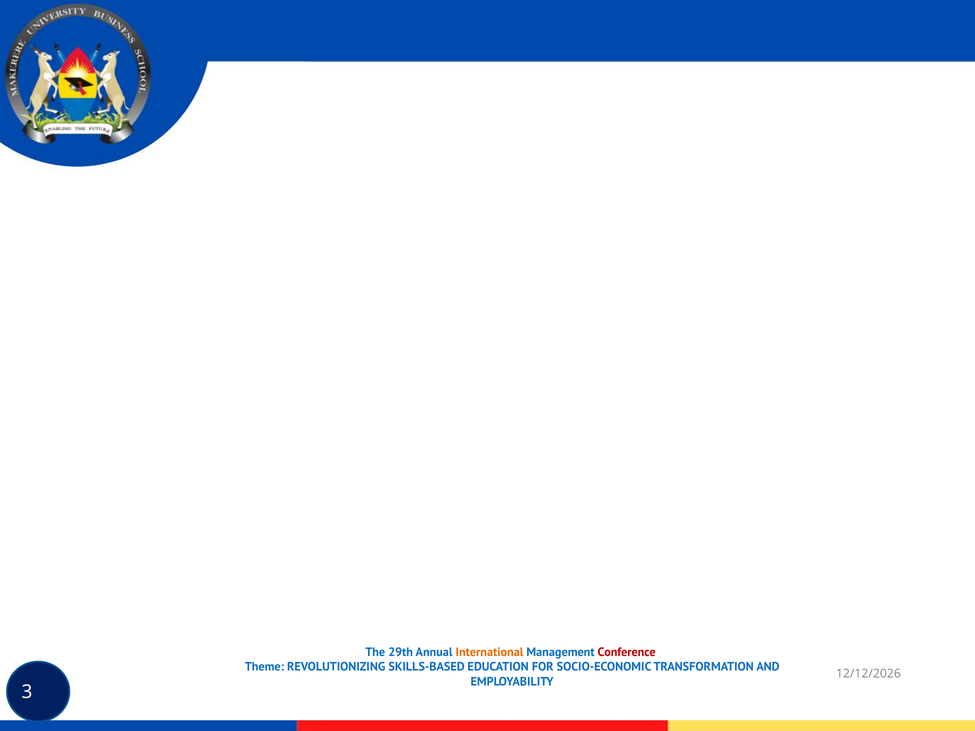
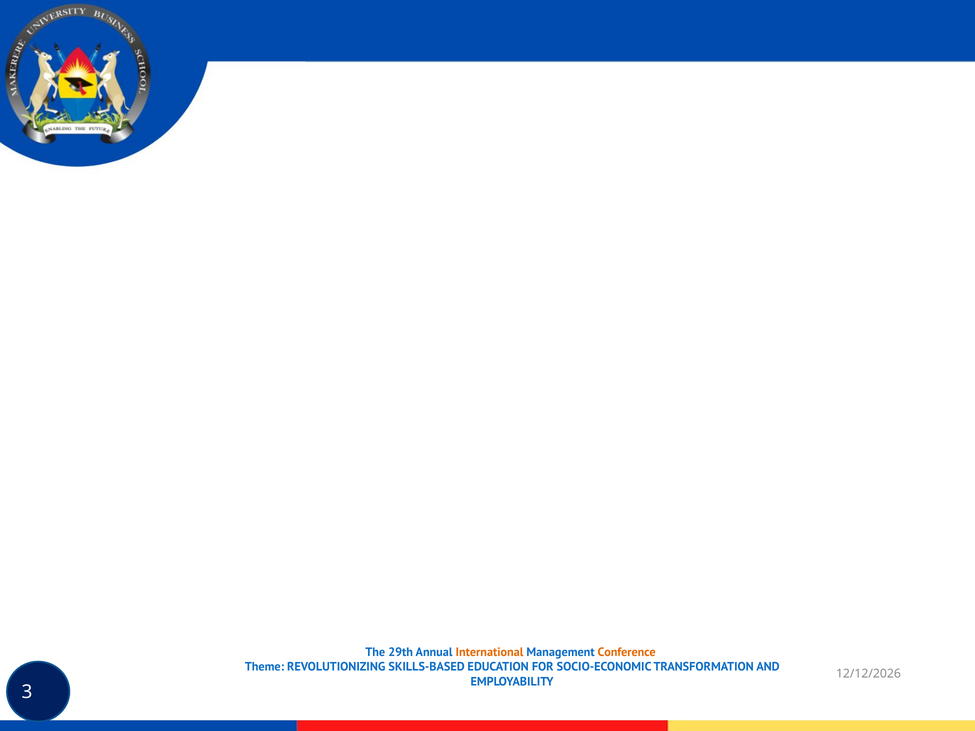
Conference colour: red -> orange (627, 653)
